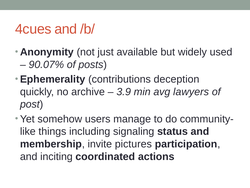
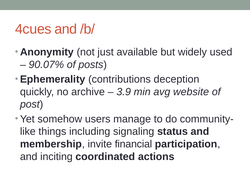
lawyers: lawyers -> website (191, 92)
pictures: pictures -> financial (133, 144)
